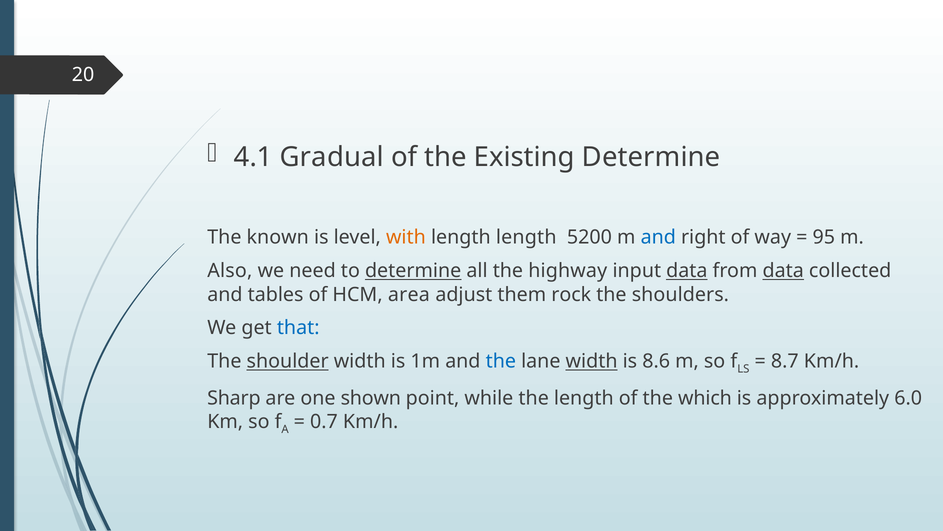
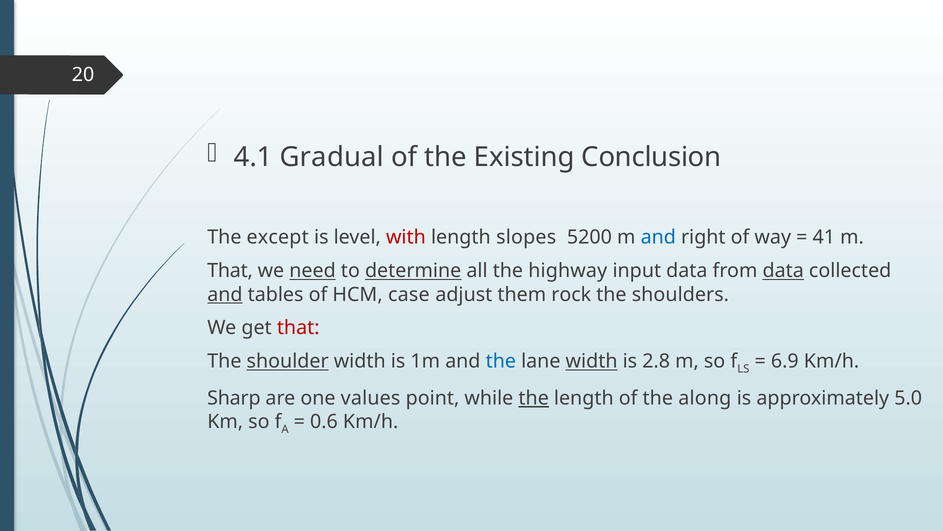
Existing Determine: Determine -> Conclusion (651, 157)
known: known -> except (278, 237)
with colour: orange -> red (406, 237)
length length: length -> slopes (526, 237)
95: 95 -> 41 (824, 237)
Also: Also -> That (230, 271)
need underline: none -> present (313, 271)
data underline: present -> none (687, 271)
and underline: none -> present (225, 294)
area: area -> case (409, 294)
that colour: blue -> red (298, 328)
8.6: 8.6 -> 2.8 (656, 361)
8.7: 8.7 -> 6.9 (785, 361)
shown: shown -> values (371, 398)
the underline: none -> present (534, 398)
which: which -> along (705, 398)
6.0: 6.0 -> 5.0 (908, 398)
0.7: 0.7 -> 0.6 (324, 421)
